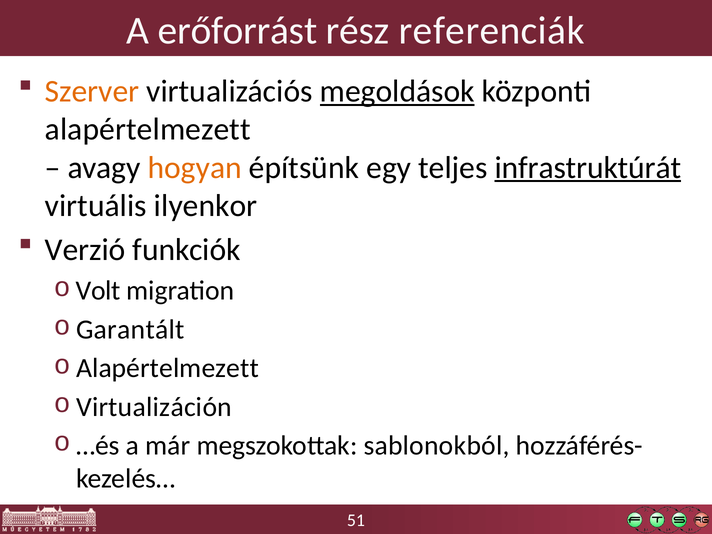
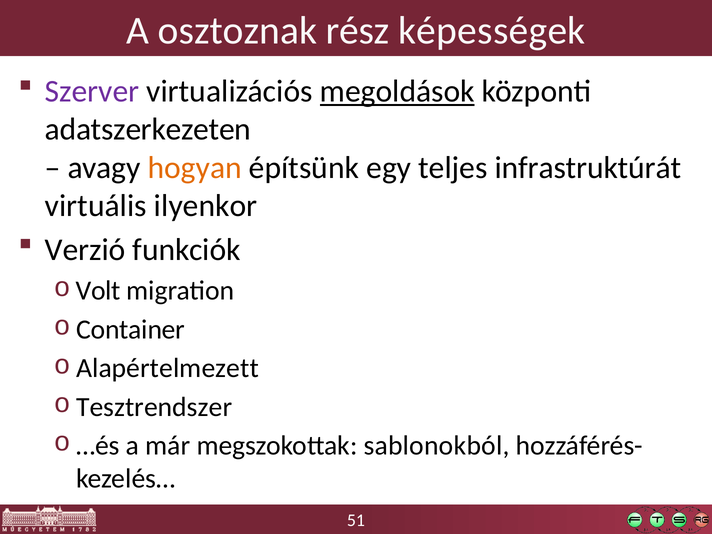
erőforrást: erőforrást -> osztoznak (237, 31)
referenciák: referenciák -> képességek (492, 31)
Szerver colour: orange -> purple (92, 92)
alapértelmezett: alapértelmezett -> adatszerkezeten (148, 130)
infrastruktúrát underline: present -> none (588, 168)
Garantált: Garantált -> Container (131, 329)
Virtualizáción: Virtualizáción -> Tesztrendszer (154, 407)
